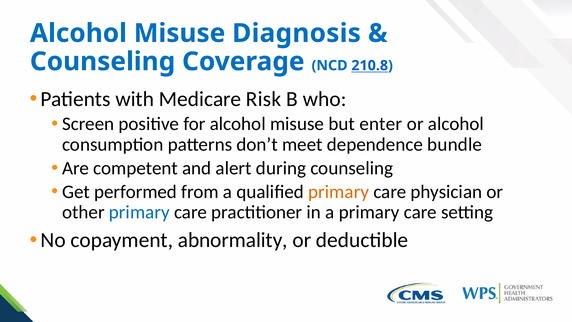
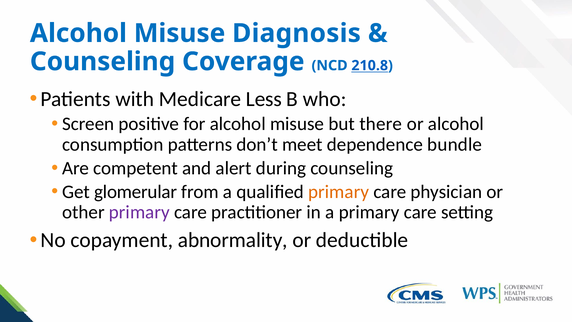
Risk: Risk -> Less (264, 99)
enter: enter -> there (381, 124)
performed: performed -> glomerular (136, 192)
primary colour: blue -> purple (139, 212)
